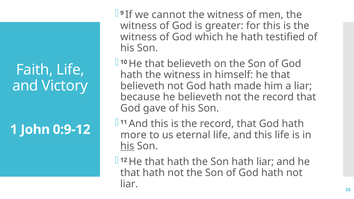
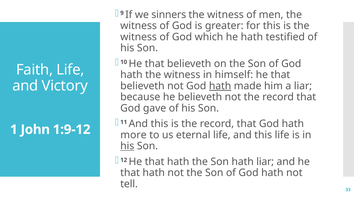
cannot: cannot -> sinners (169, 15)
hath underline: none -> present (220, 86)
0:9-12: 0:9-12 -> 1:9-12 (72, 130)
liar: liar -> tell (129, 184)
